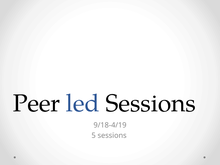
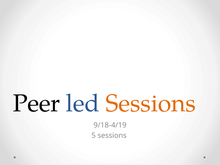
Sessions colour: black -> orange (151, 103)
